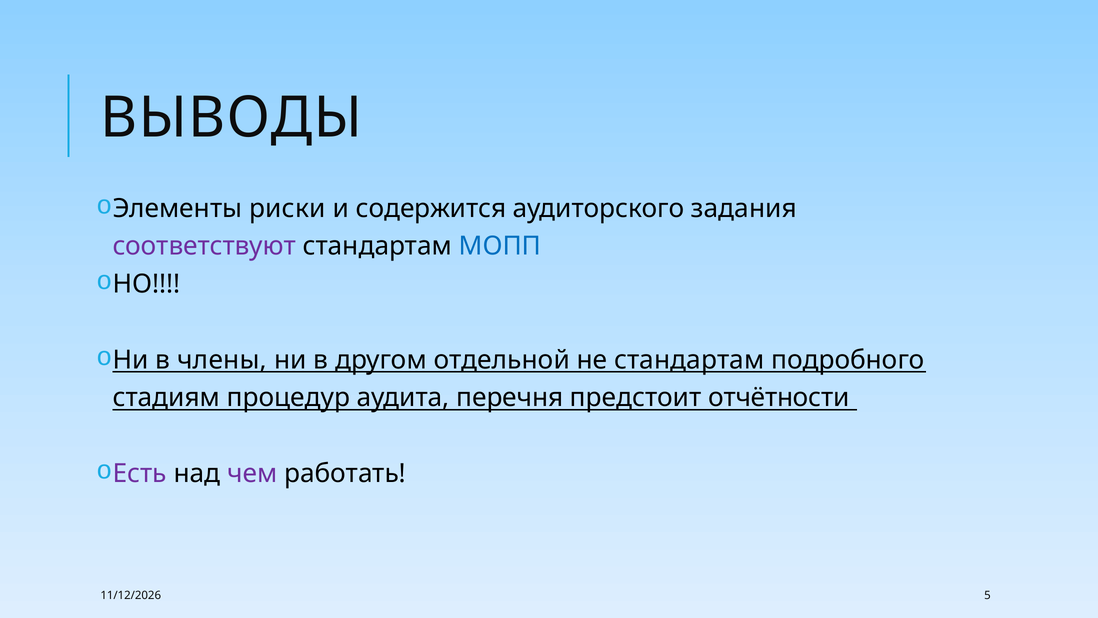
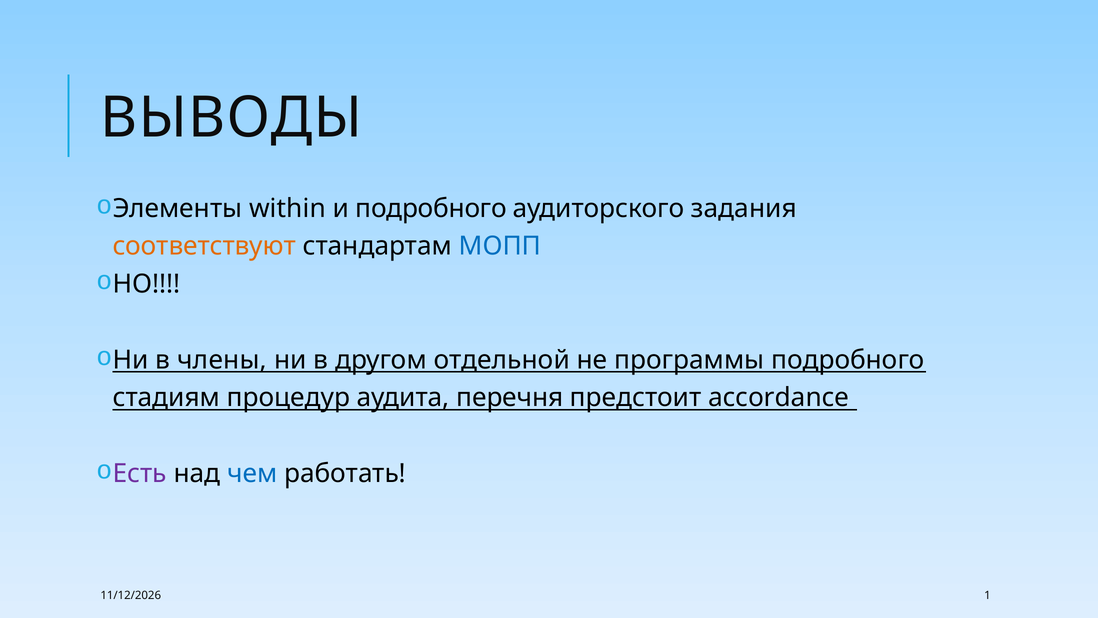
риски: риски -> within (287, 208)
и содержится: содержится -> подробного (431, 208)
соответствуют colour: purple -> orange (204, 246)
не стандартам: стандартам -> программы (689, 360)
отчётности: отчётности -> accordance (779, 397)
чем colour: purple -> blue (252, 473)
5: 5 -> 1 (988, 595)
